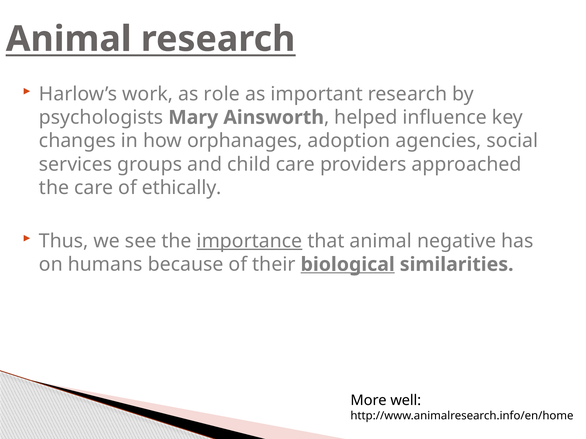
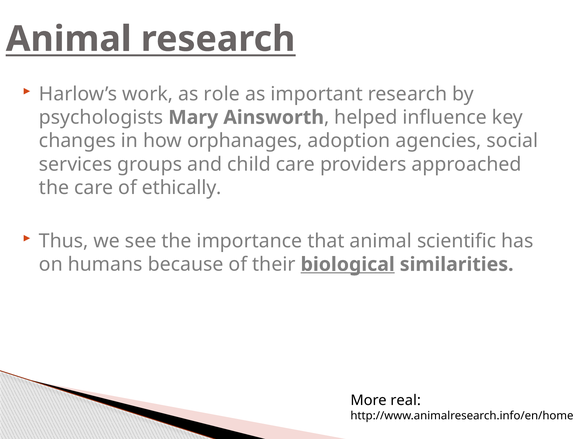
importance underline: present -> none (249, 241)
negative: negative -> scientific (457, 241)
well: well -> real (406, 401)
